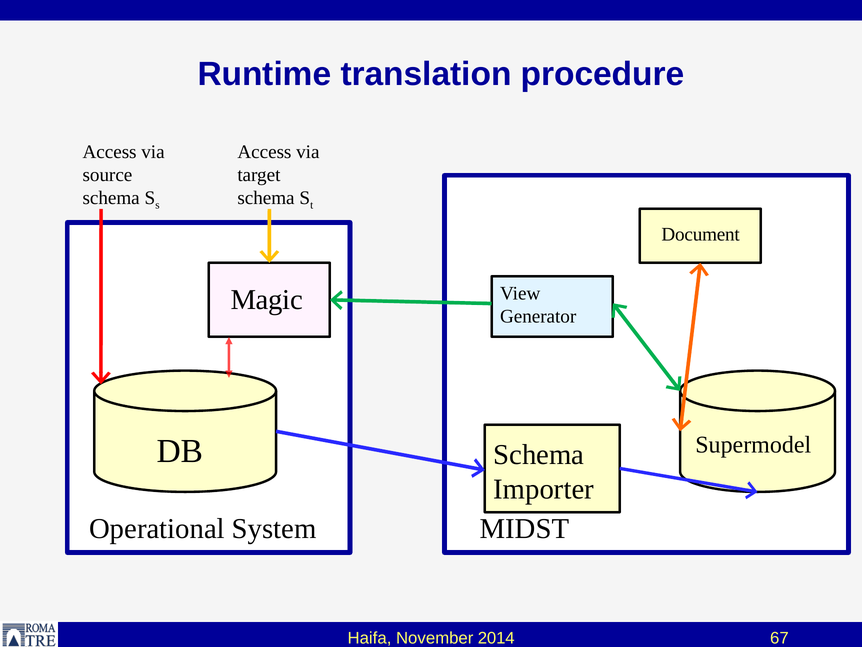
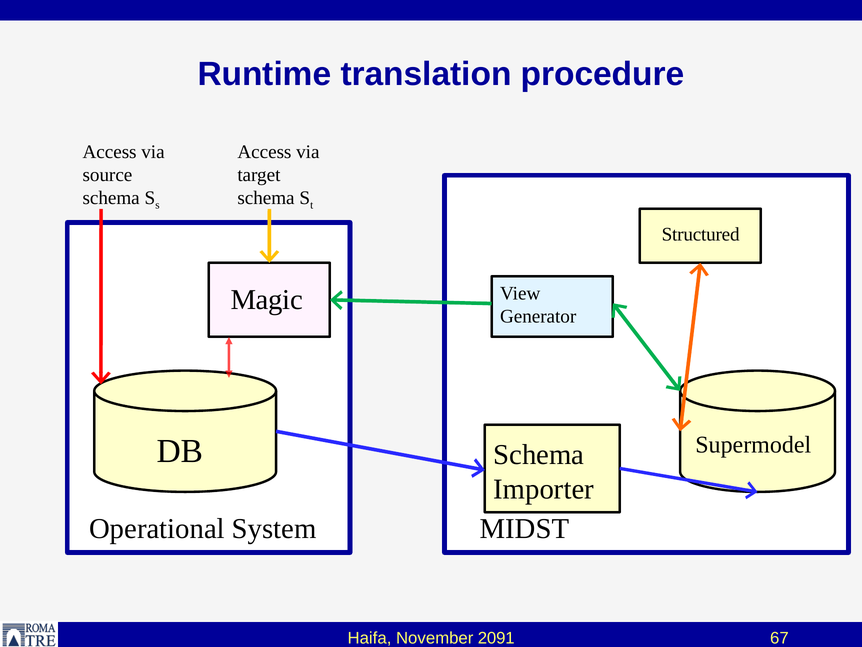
Document: Document -> Structured (701, 234)
2014: 2014 -> 2091 (496, 638)
